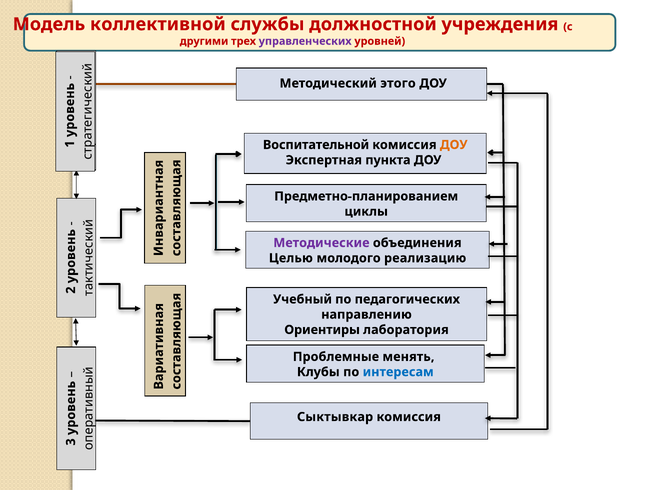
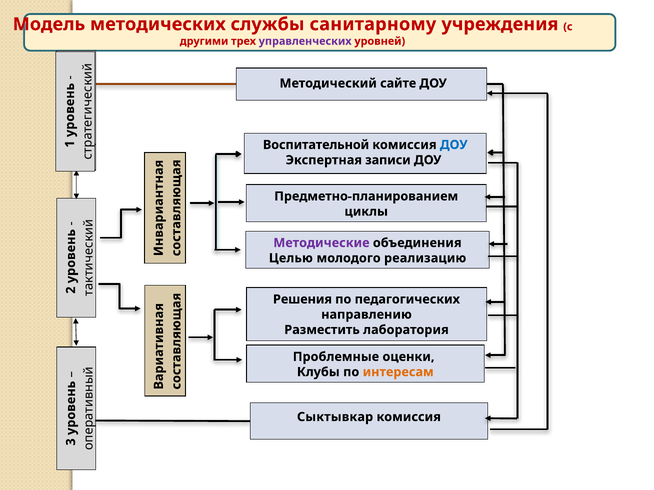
коллективной: коллективной -> методических (158, 24)
должностной: должностной -> санитарному (373, 24)
этого: этого -> сайте (398, 83)
ДОУ colour: orange -> blue (454, 145)
пункта: пункта -> записи (388, 160)
Учебный: Учебный -> Решения (303, 300)
Ориентиры: Ориентиры -> Разместить (322, 330)
менять: менять -> оценки (408, 357)
интересам colour: blue -> orange (398, 372)
